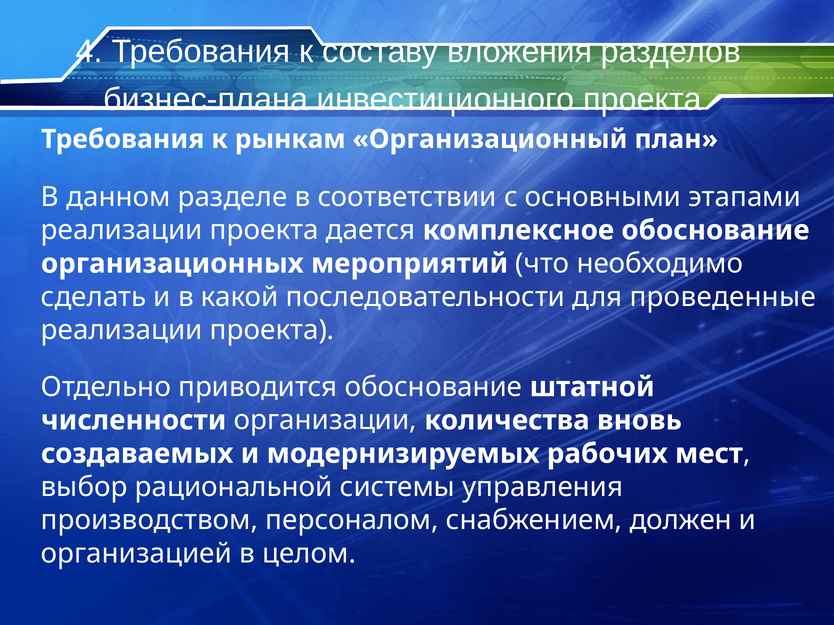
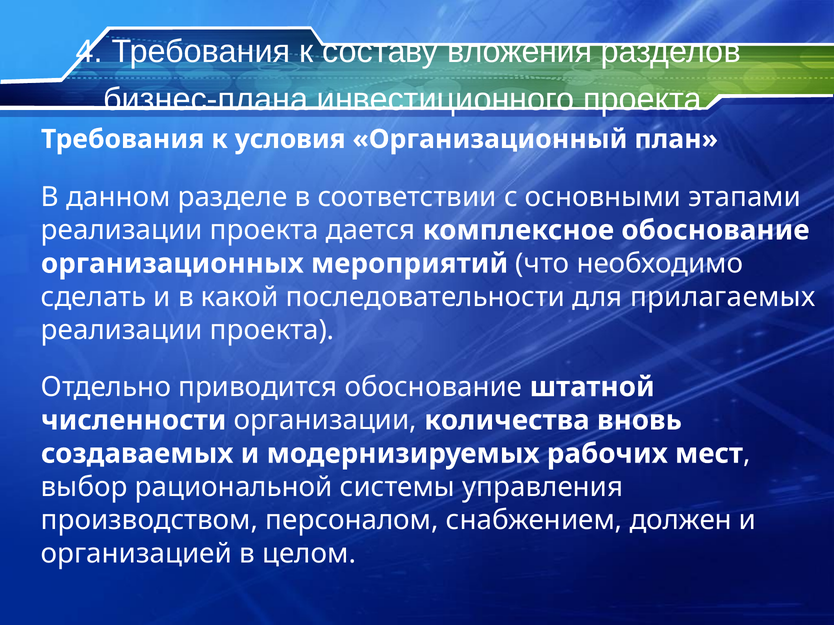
рынкам: рынкам -> условия (290, 139)
проведенные: проведенные -> прилагаемых (723, 297)
